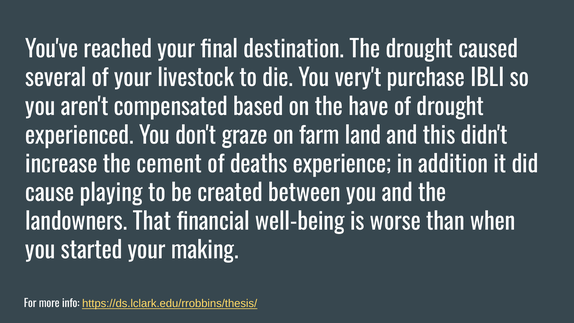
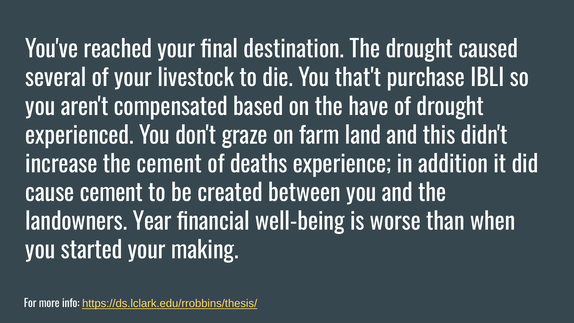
very't: very't -> that't (358, 78)
cause playing: playing -> cement (111, 193)
That: That -> Year (152, 222)
